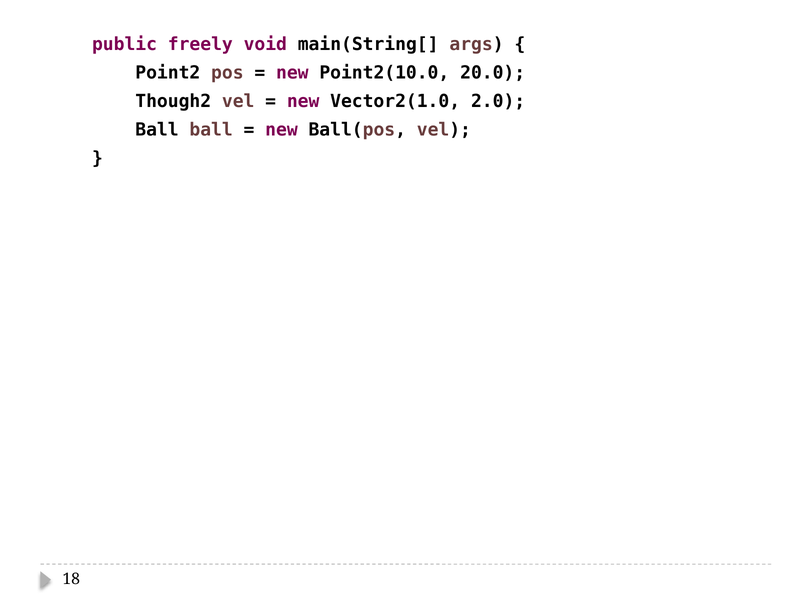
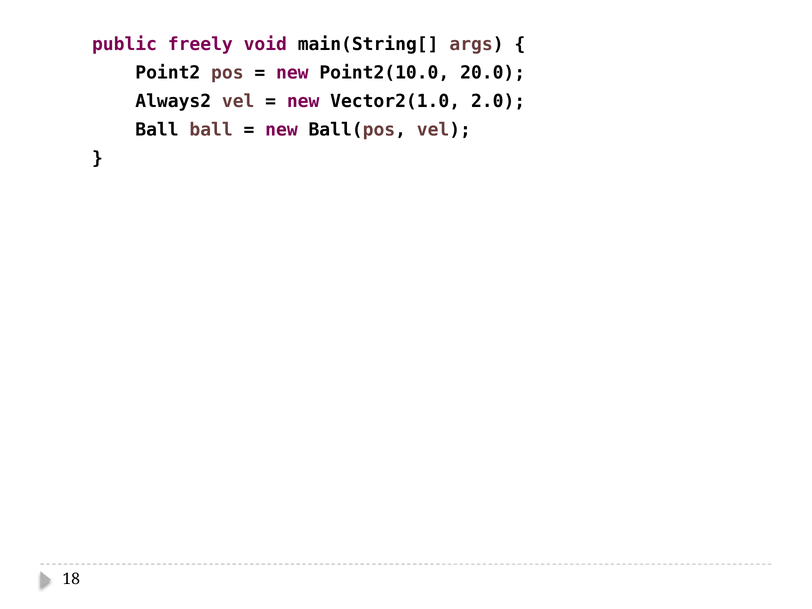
Though2: Though2 -> Always2 (173, 101)
